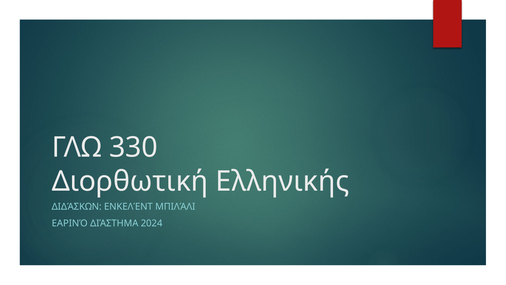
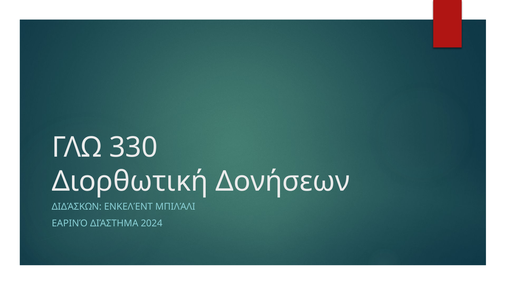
Ελληνικής: Ελληνικής -> Δονήσεων (283, 181)
